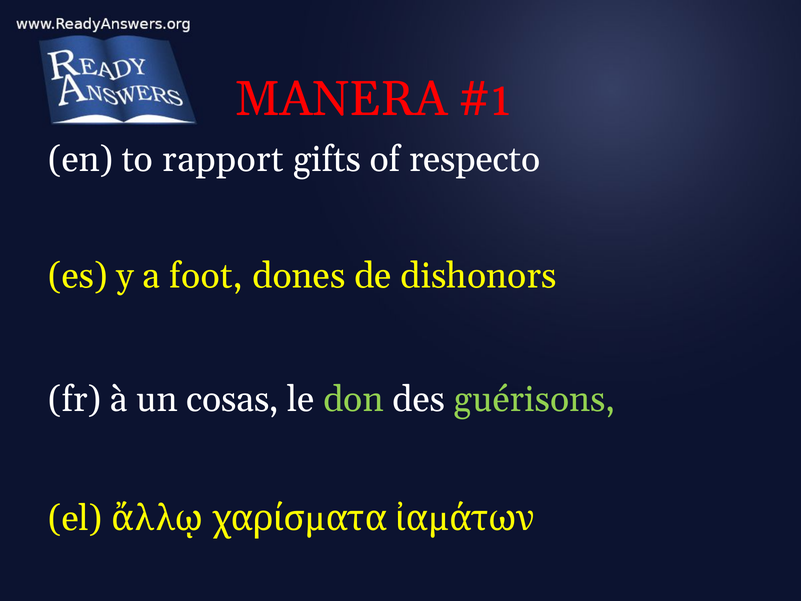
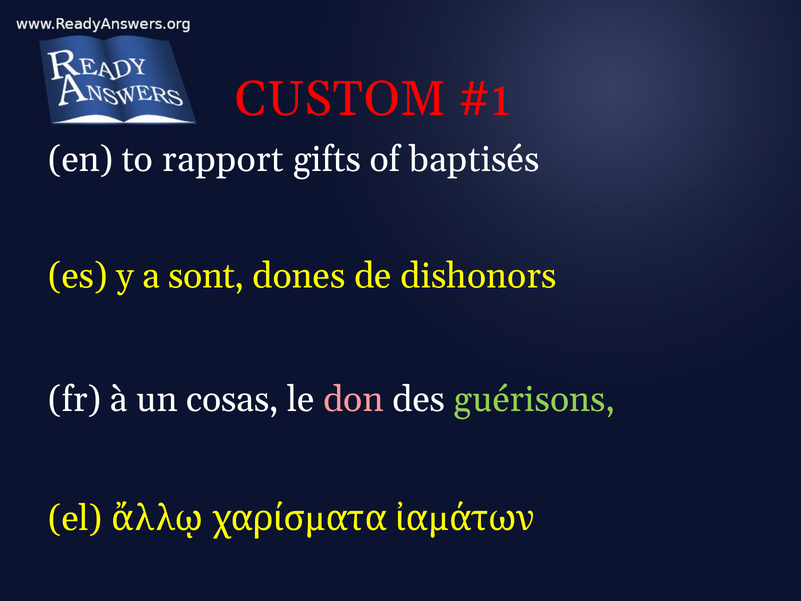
MANERA: MANERA -> CUSTOM (341, 99)
respecto: respecto -> baptisés (474, 160)
foot: foot -> sont (206, 276)
don colour: light green -> pink (353, 399)
